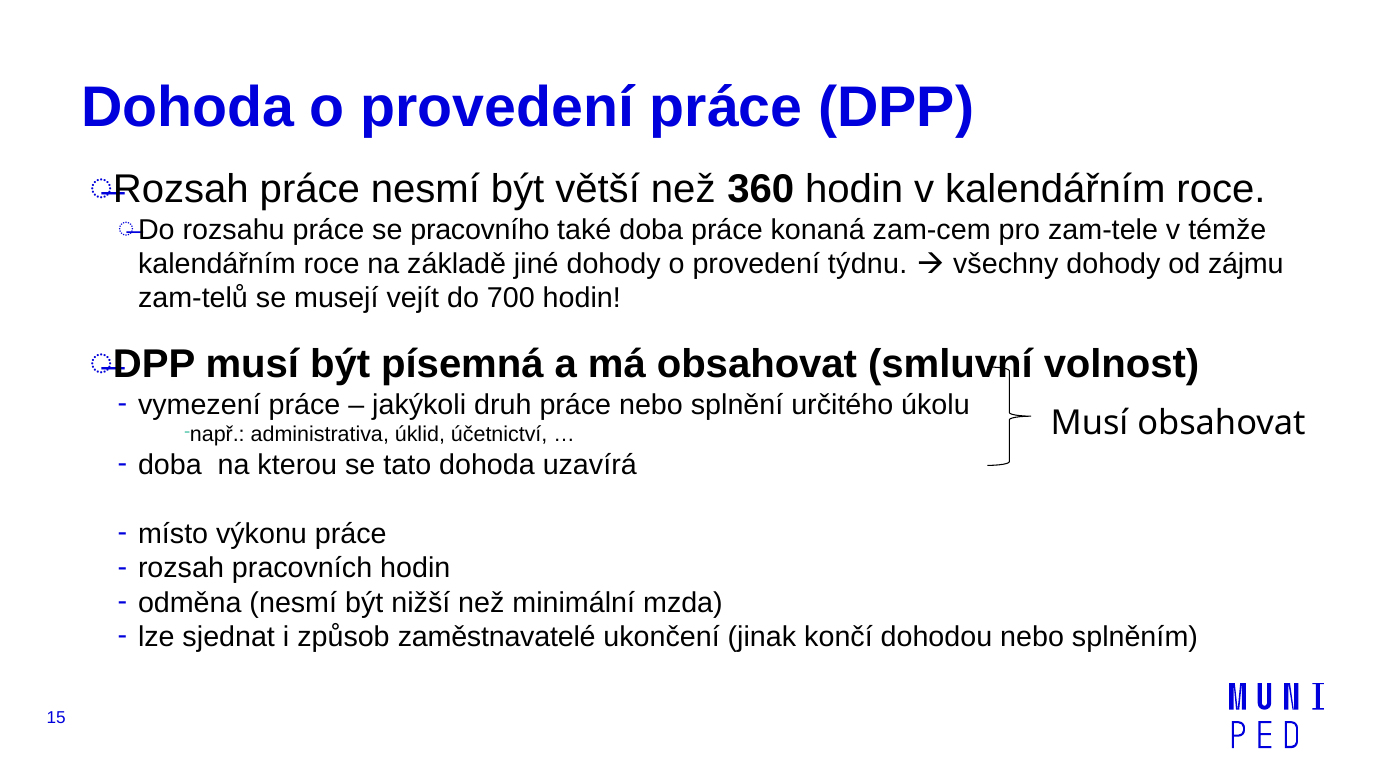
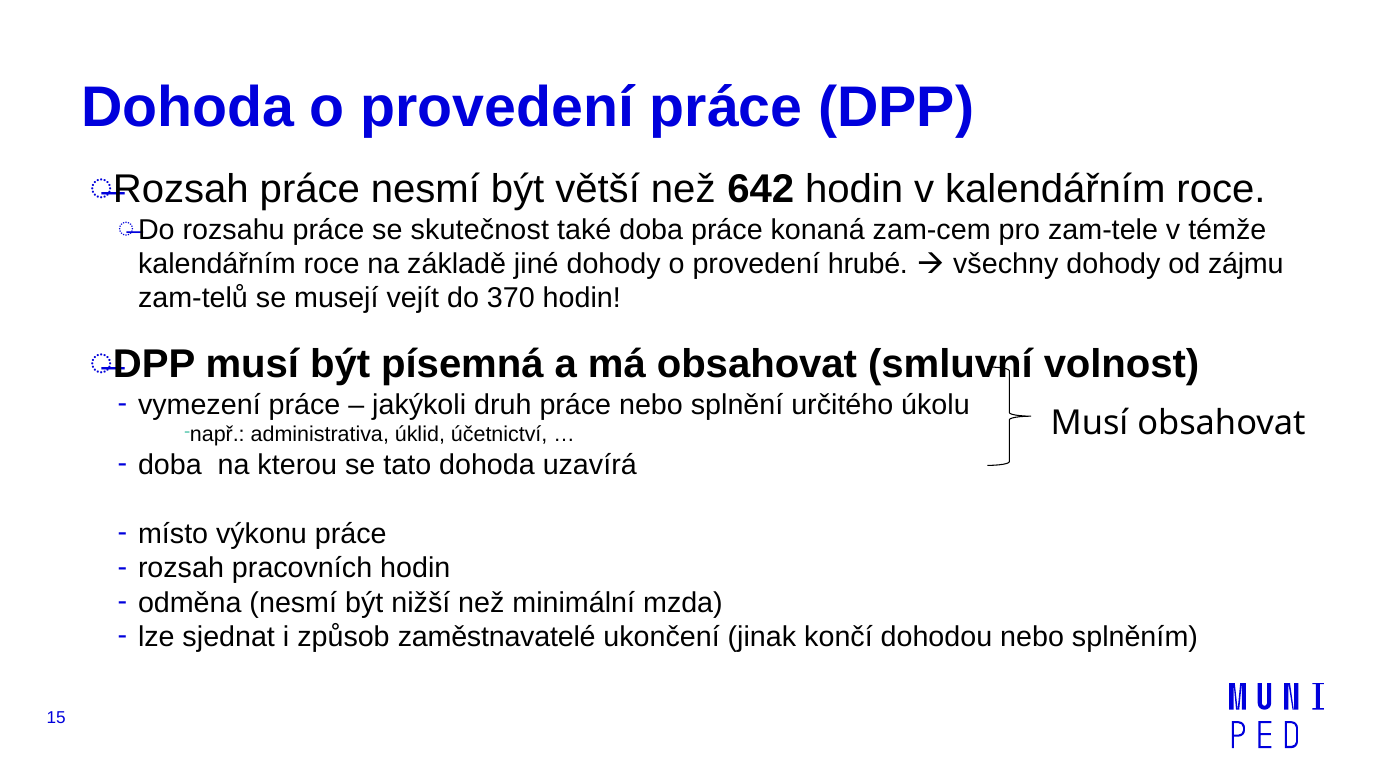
360: 360 -> 642 (761, 189)
pracovního: pracovního -> skutečnost (480, 230)
týdnu: týdnu -> hrubé (868, 264)
700: 700 -> 370 (511, 299)
